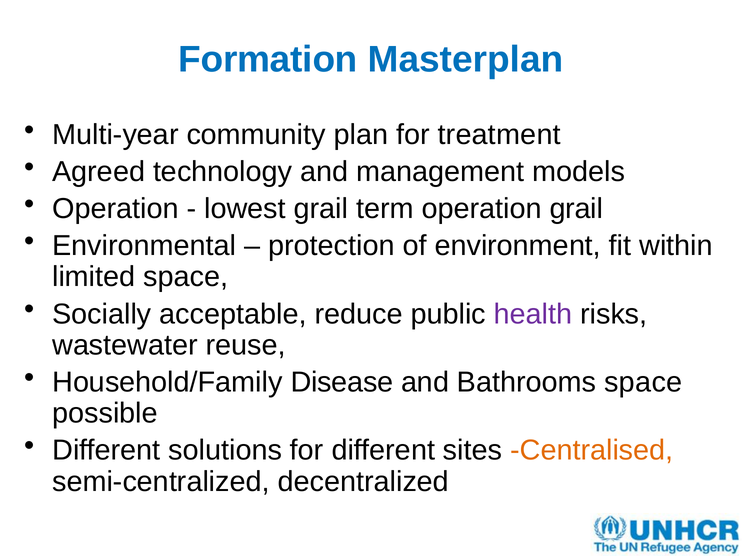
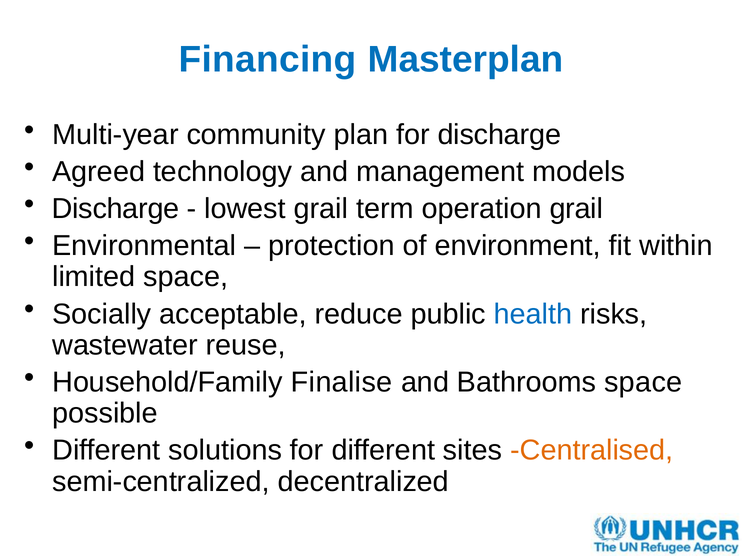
Formation: Formation -> Financing (268, 59)
for treatment: treatment -> discharge (499, 135)
Operation: Operation -> Discharge (116, 209)
health colour: purple -> blue (533, 314)
Disease: Disease -> Finalise (342, 383)
